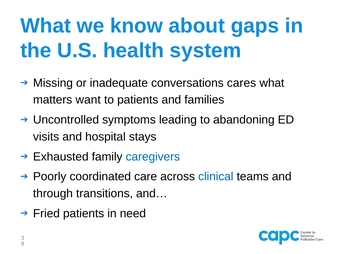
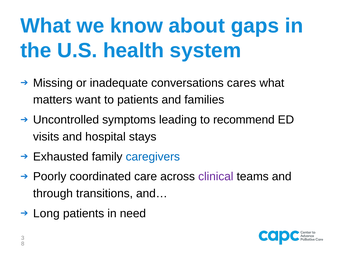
abandoning: abandoning -> recommend (244, 120)
clinical colour: blue -> purple (216, 177)
Fried: Fried -> Long (46, 214)
